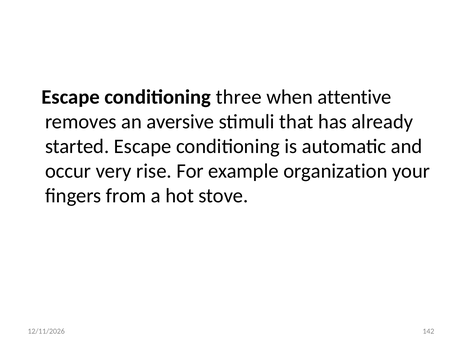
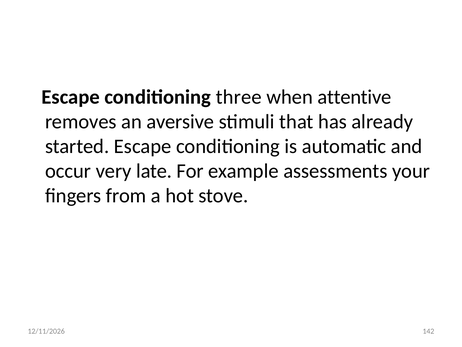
rise: rise -> late (154, 171)
organization: organization -> assessments (335, 171)
